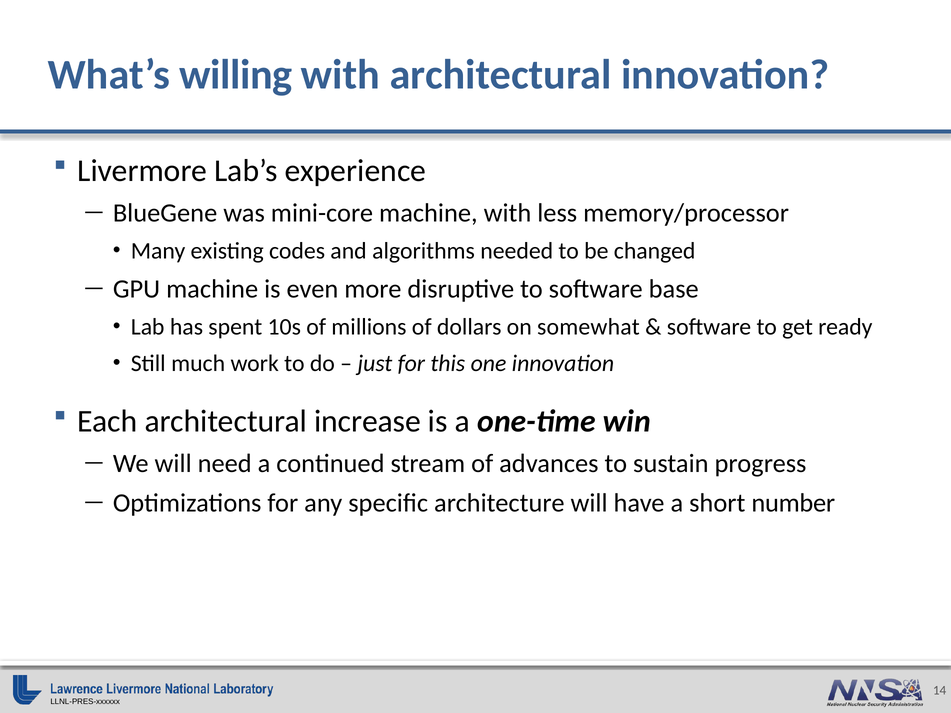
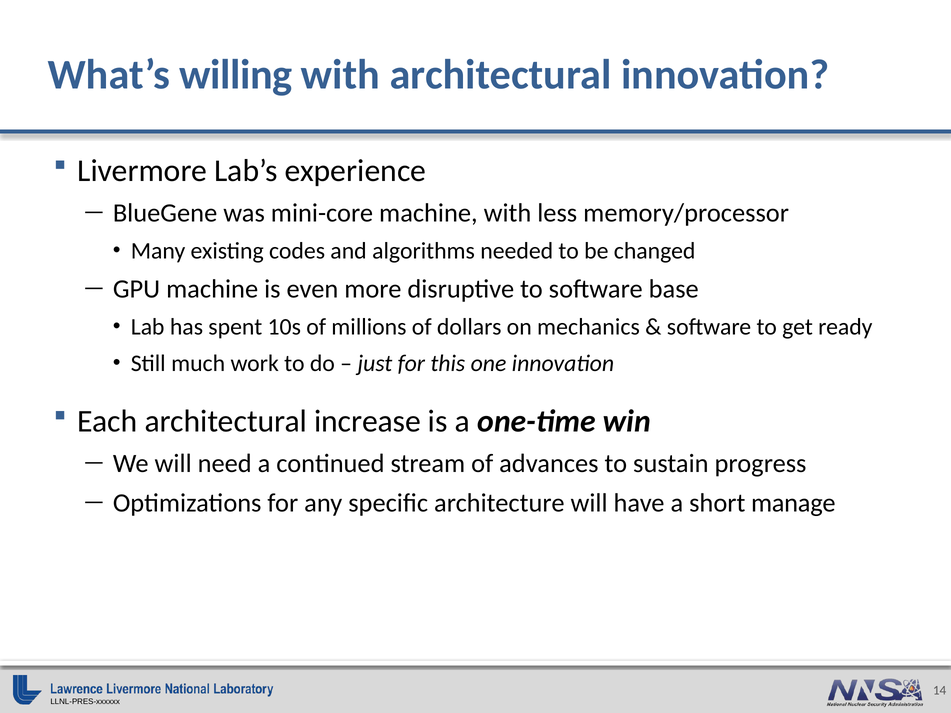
somewhat: somewhat -> mechanics (589, 327)
number: number -> manage (793, 503)
